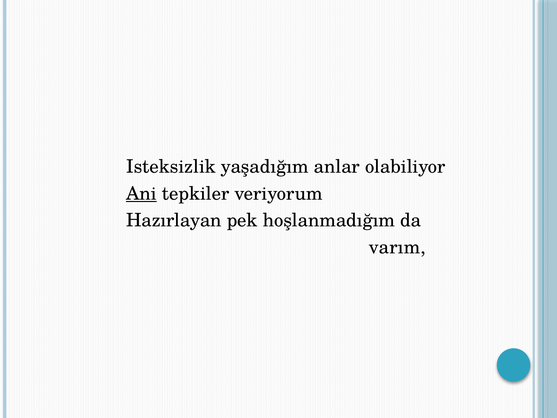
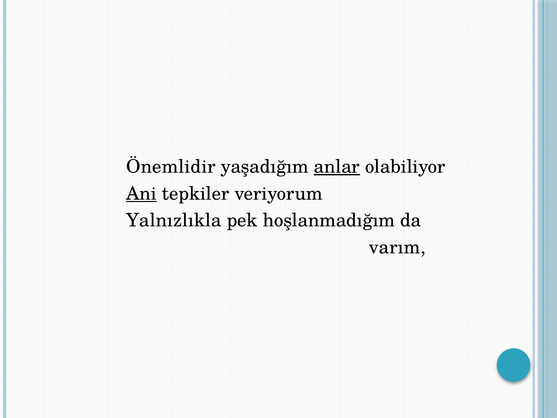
Isteksizlik: Isteksizlik -> Önemlidir (171, 167)
anlar underline: none -> present (337, 167)
Hazırlayan: Hazırlayan -> Yalnızlıkla (174, 220)
